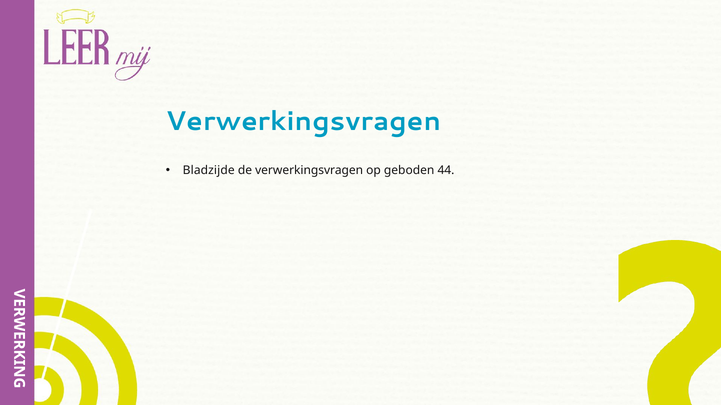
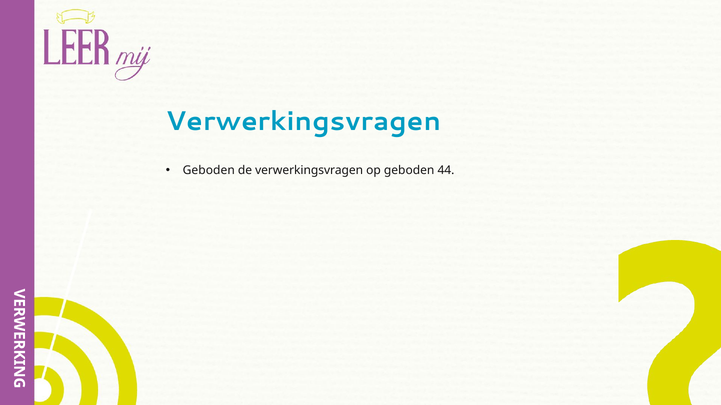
Bladzijde: Bladzijde -> Geboden (209, 171)
